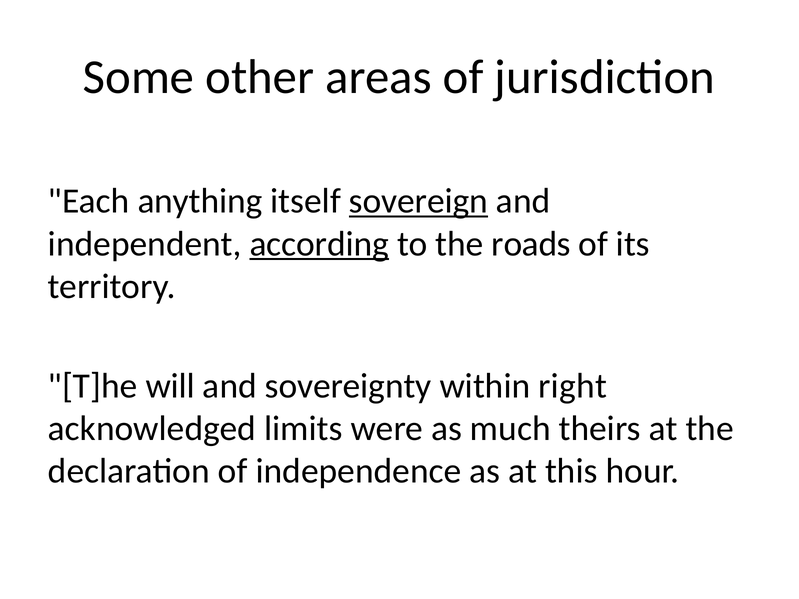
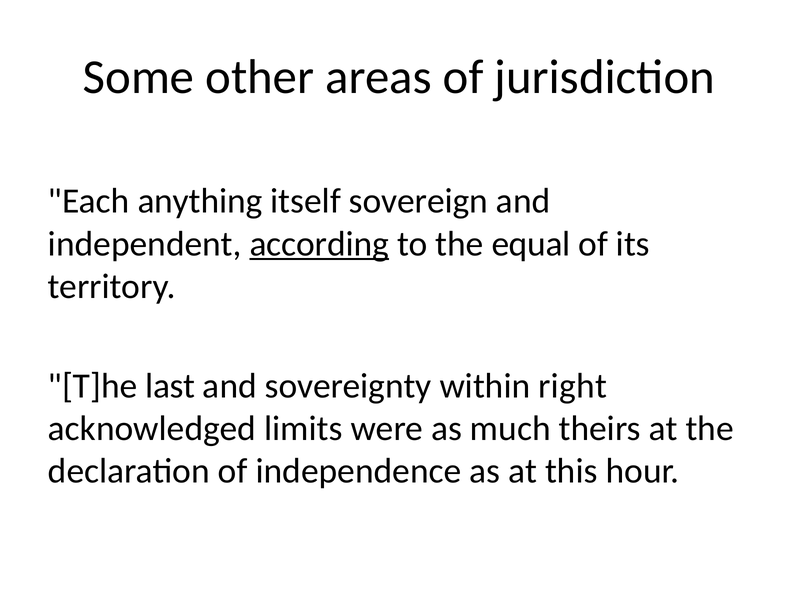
sovereign underline: present -> none (419, 201)
roads: roads -> equal (531, 244)
will: will -> last (170, 386)
